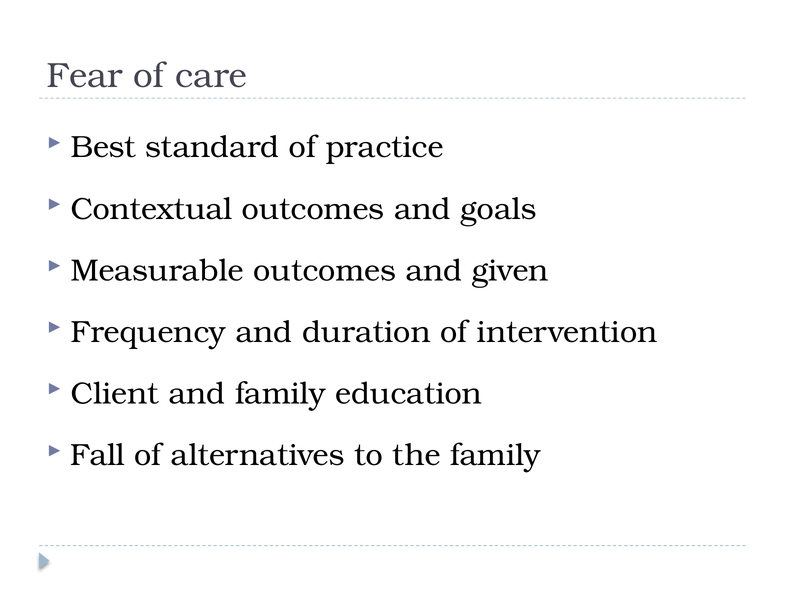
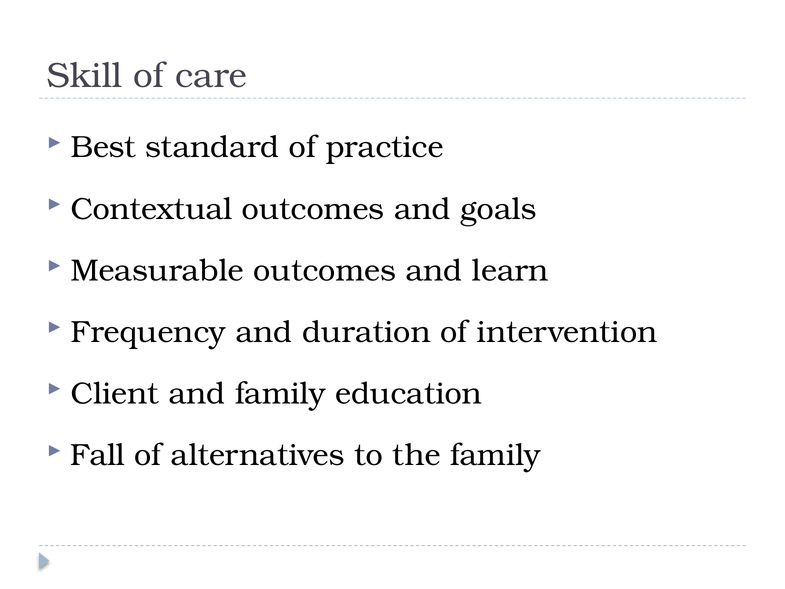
Fear: Fear -> Skill (85, 76)
given: given -> learn (510, 270)
